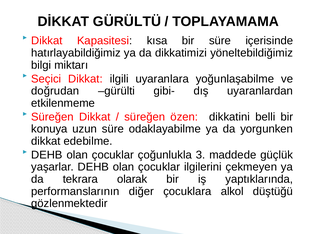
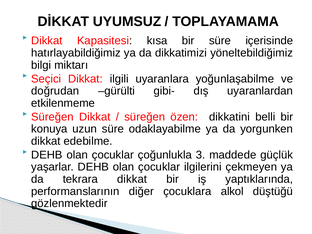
GÜRÜLTÜ: GÜRÜLTÜ -> UYUMSUZ (127, 22)
tekrara olarak: olarak -> dikkat (132, 179)
